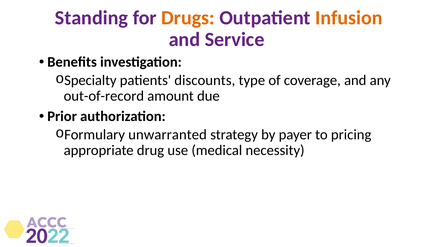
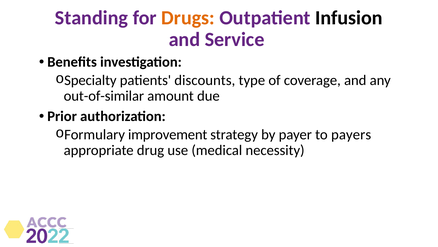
Infusion colour: orange -> black (349, 18)
out-of-record: out-of-record -> out-of-similar (104, 96)
unwarranted: unwarranted -> improvement (168, 134)
pricing: pricing -> payers (351, 134)
